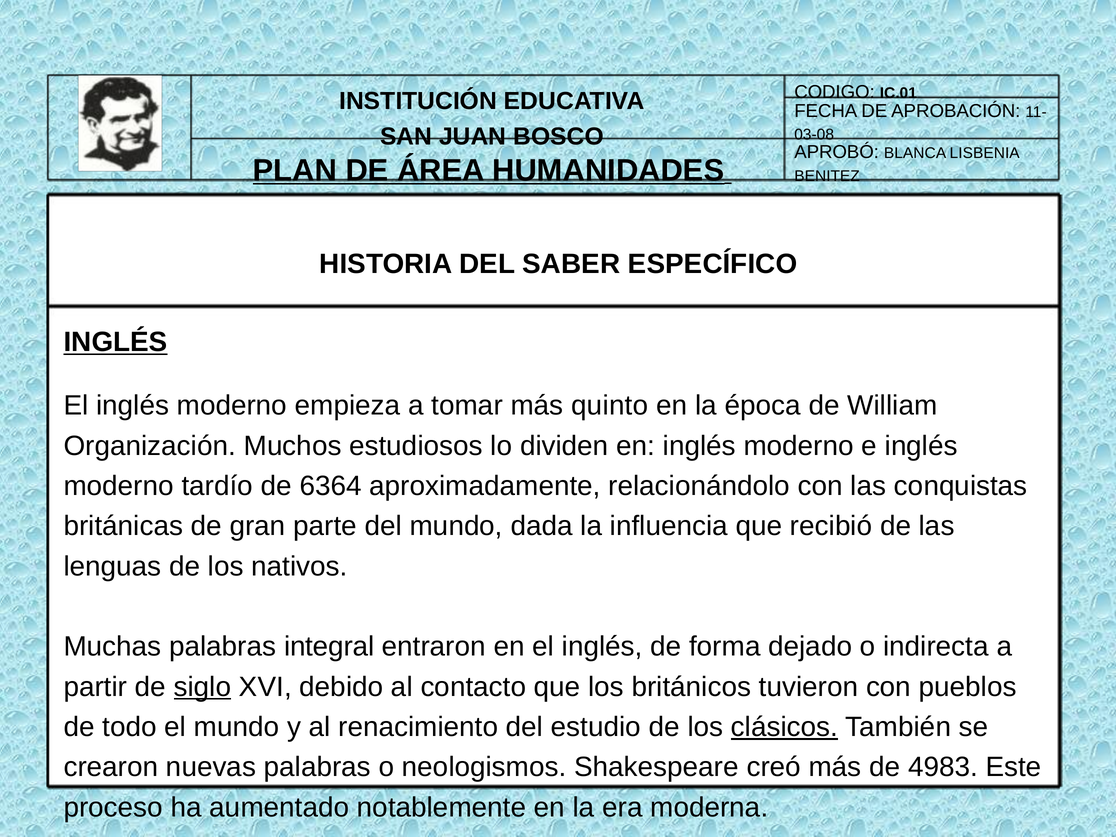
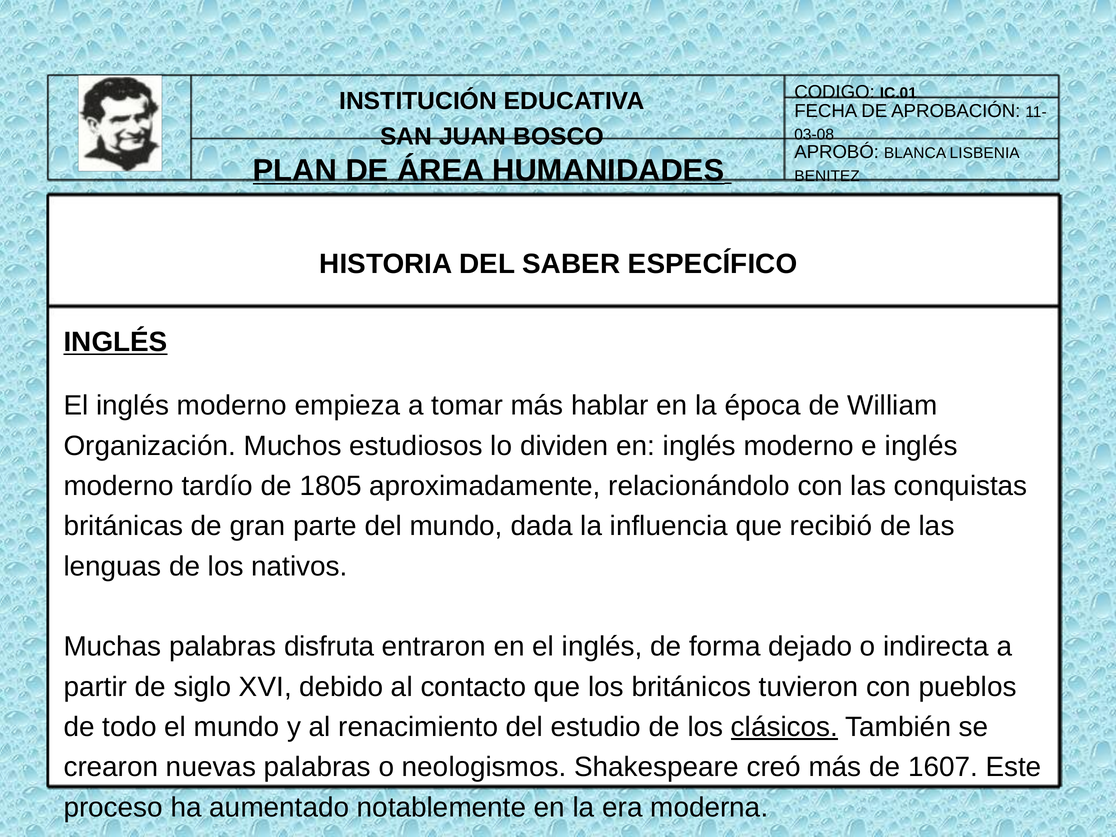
quinto: quinto -> hablar (610, 406)
6364: 6364 -> 1805 (331, 486)
integral: integral -> disfruta (329, 647)
siglo underline: present -> none (202, 687)
4983: 4983 -> 1607 (943, 767)
